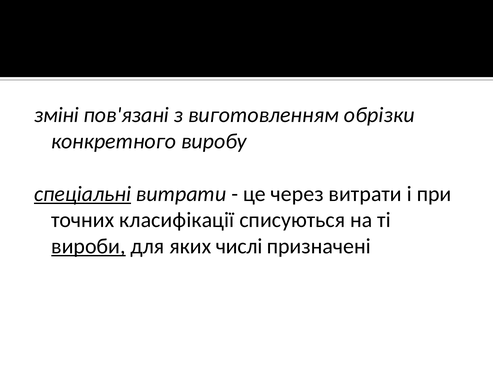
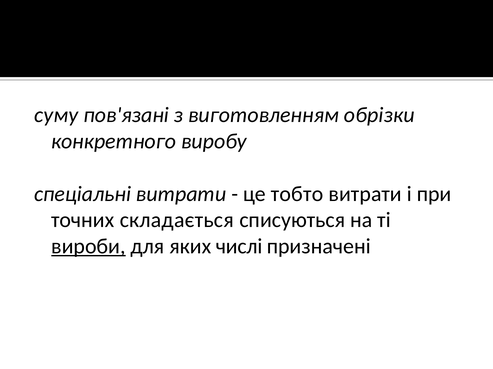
зміні: зміні -> суму (56, 115)
спеціальні underline: present -> none (83, 194)
через: через -> тобто (297, 194)
класифікації: класифікації -> складається (177, 220)
